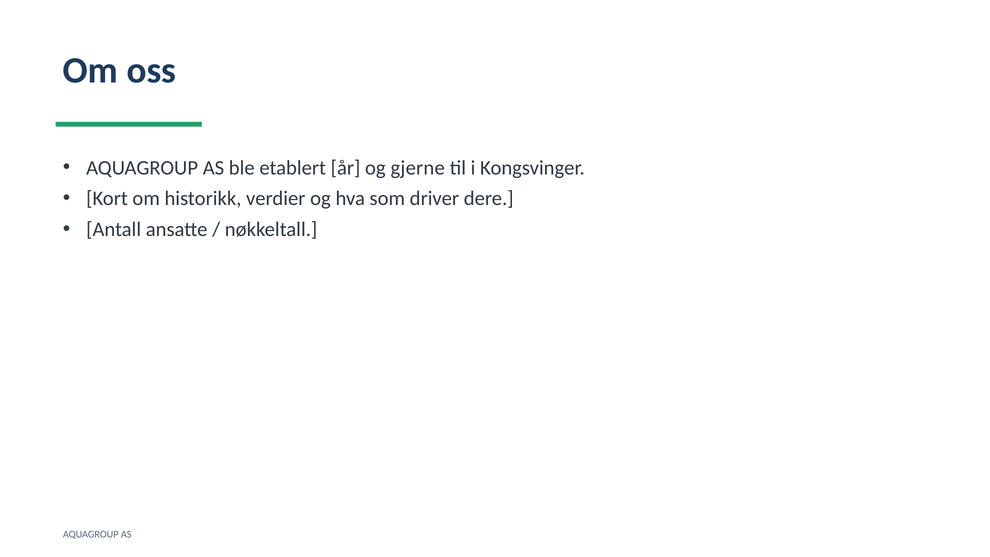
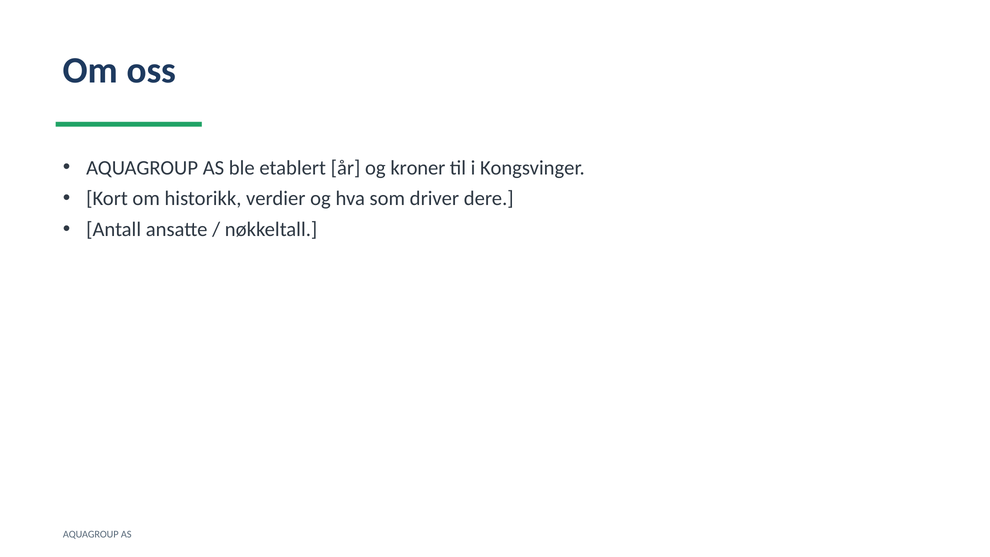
gjerne: gjerne -> kroner (418, 168)
